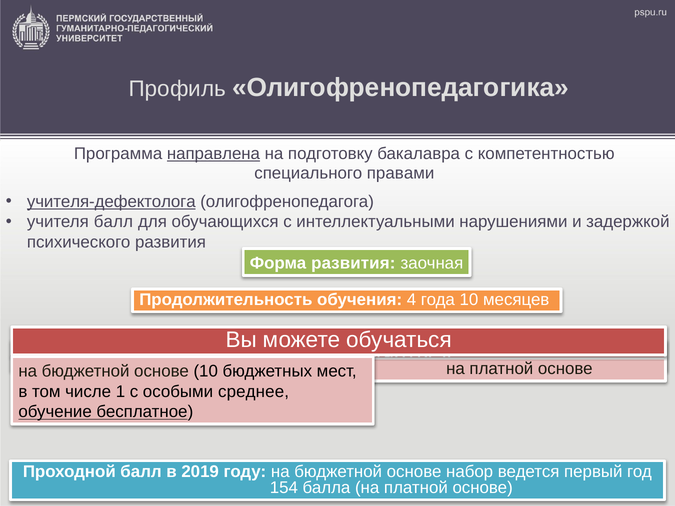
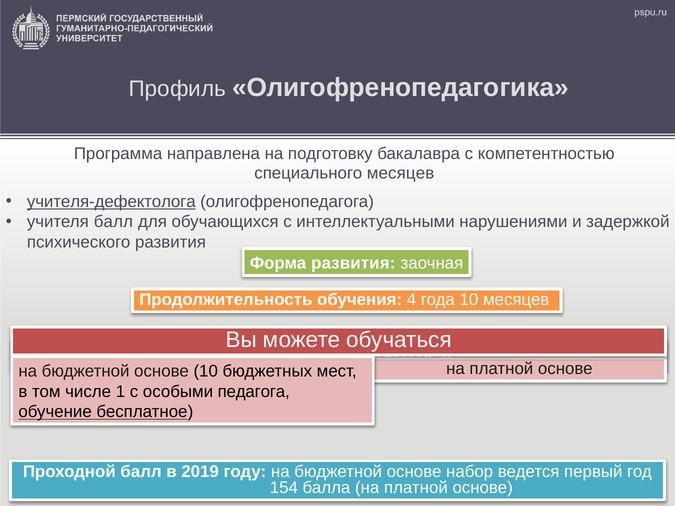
направлена underline: present -> none (213, 154)
специального правами: правами -> месяцев (401, 173)
среднее: среднее -> педагога (254, 392)
